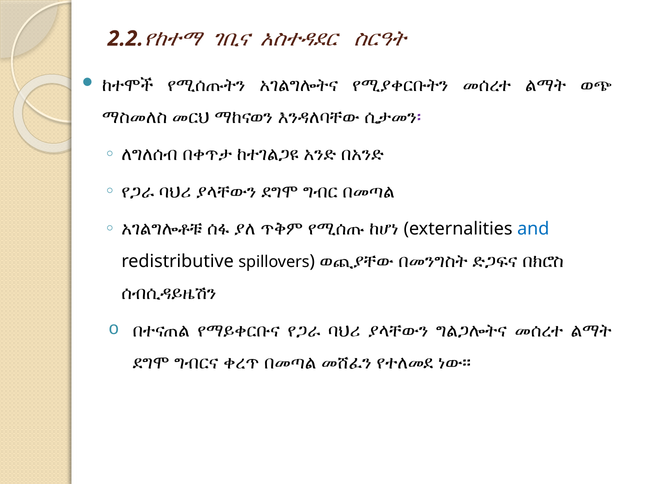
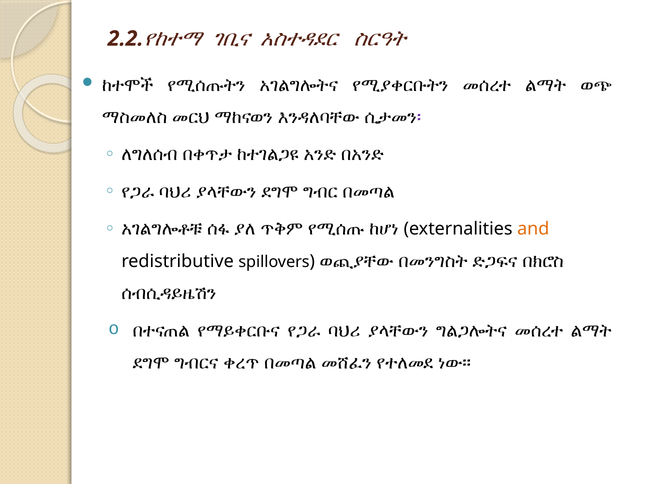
and colour: blue -> orange (533, 229)
